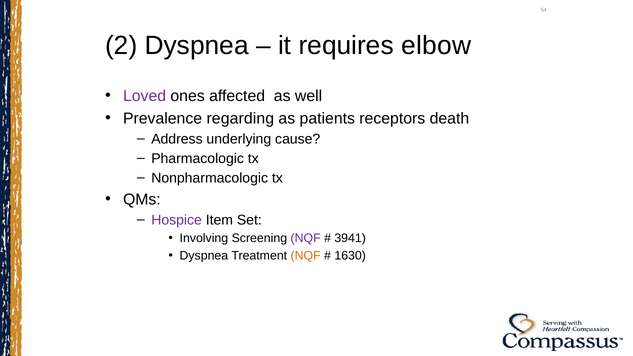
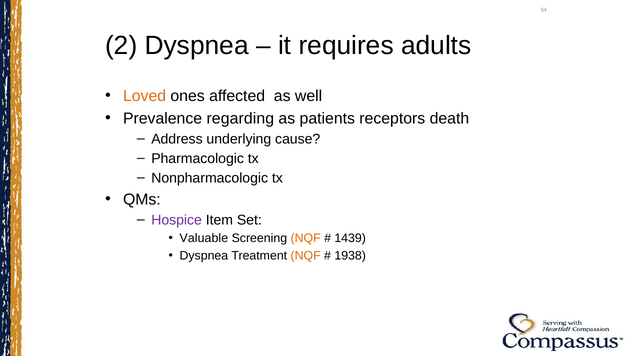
elbow: elbow -> adults (436, 46)
Loved colour: purple -> orange (145, 96)
Involving: Involving -> Valuable (204, 238)
NQF colour: purple -> orange (306, 238)
3941: 3941 -> 1439 (350, 238)
1630: 1630 -> 1938 (350, 256)
